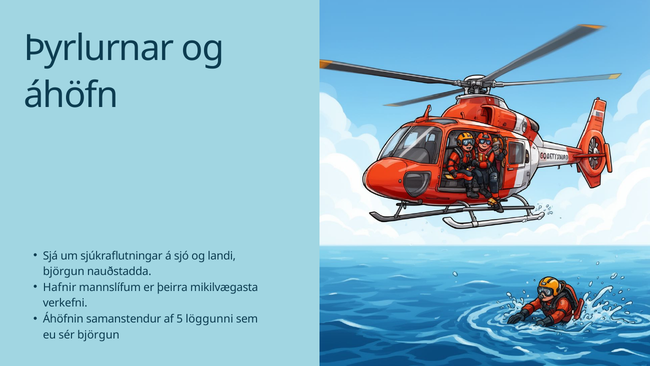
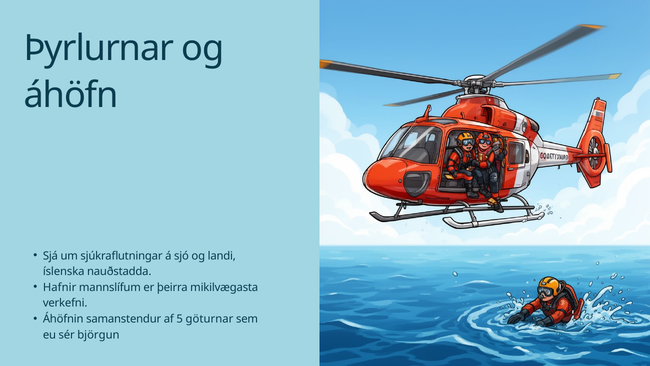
björgun: björgun -> íslenska (64, 271)
löggunni: löggunni -> göturnar (209, 319)
